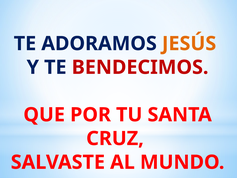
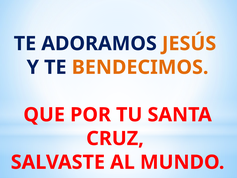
BENDECIMOS colour: red -> orange (140, 67)
